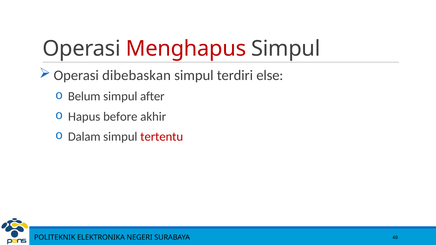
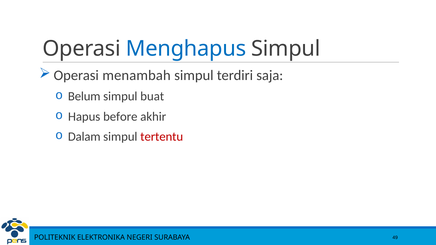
Menghapus colour: red -> blue (186, 49)
dibebaskan: dibebaskan -> menambah (137, 75)
else: else -> saja (270, 75)
after: after -> buat (152, 97)
